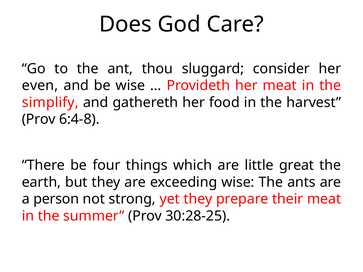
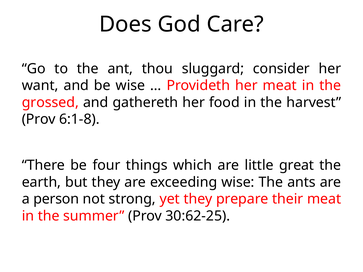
even: even -> want (40, 86)
simplify: simplify -> grossed (50, 103)
6:4-8: 6:4-8 -> 6:1-8 (79, 119)
30:28-25: 30:28-25 -> 30:62-25 (198, 216)
